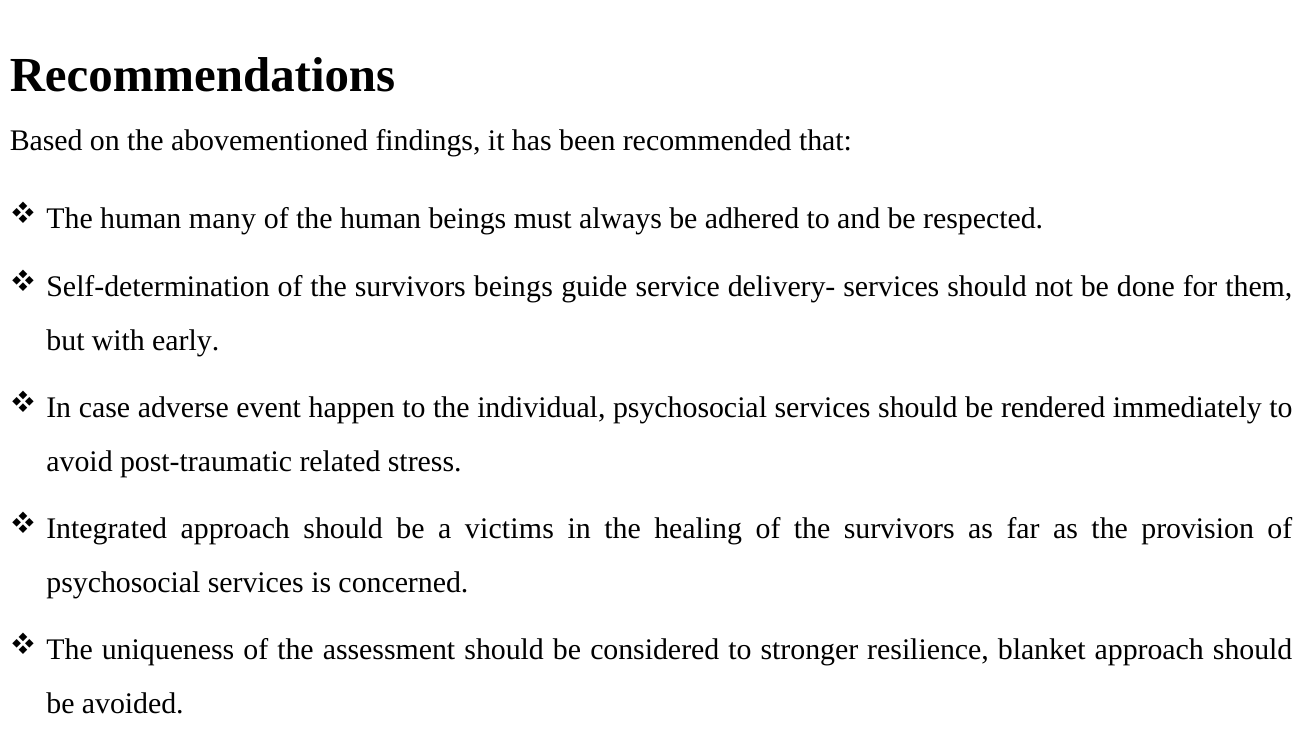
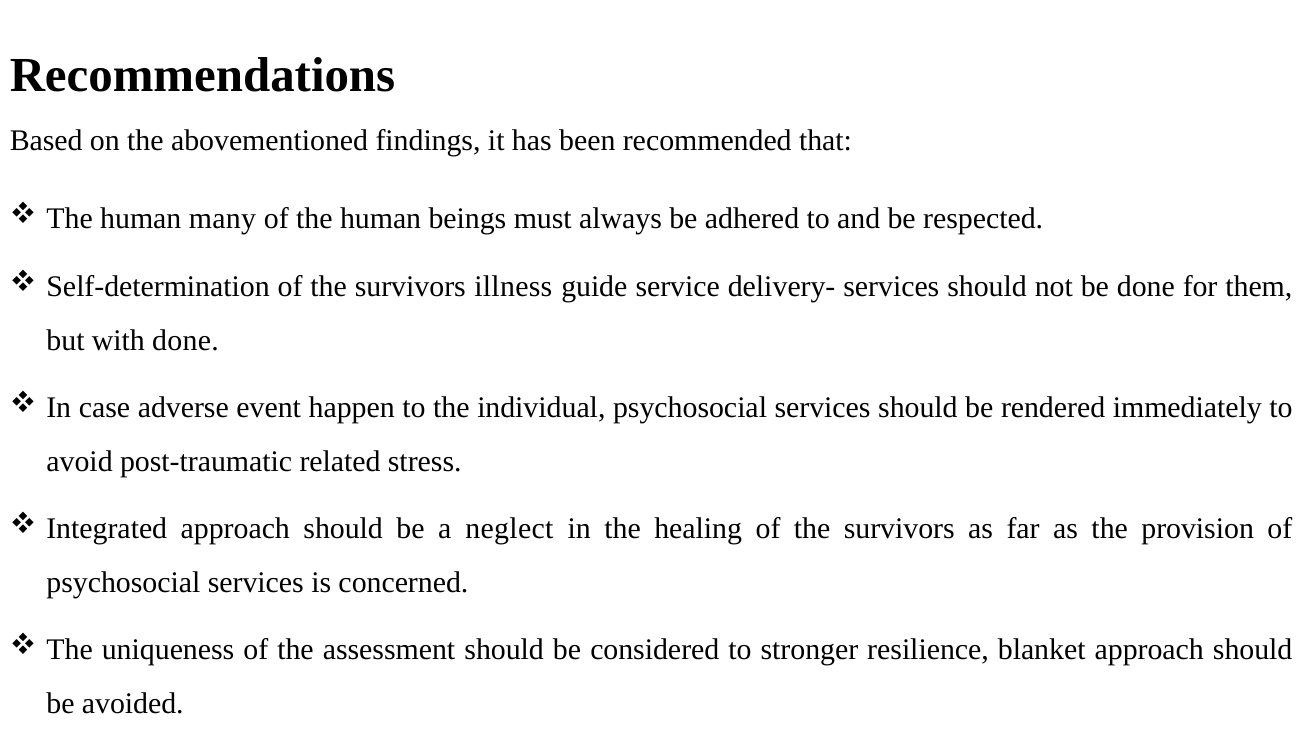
survivors beings: beings -> illness (513, 286)
with early: early -> done (186, 340)
victims: victims -> neglect (509, 528)
